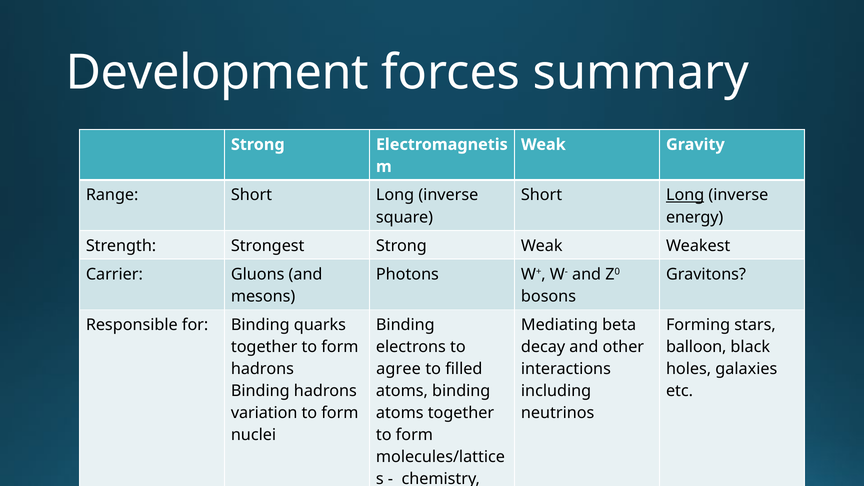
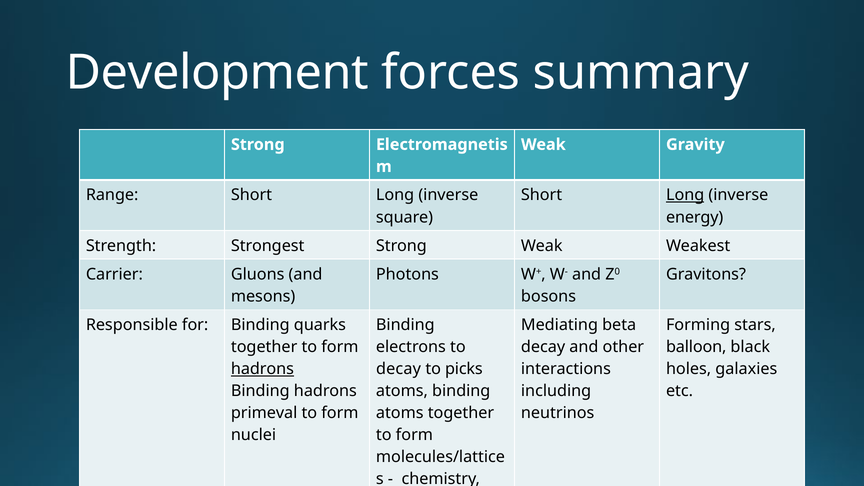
hadrons underline: none -> present (262, 369)
agree: agree -> decay (398, 369)
filled: filled -> picks (464, 369)
variation: variation -> primeval (264, 413)
